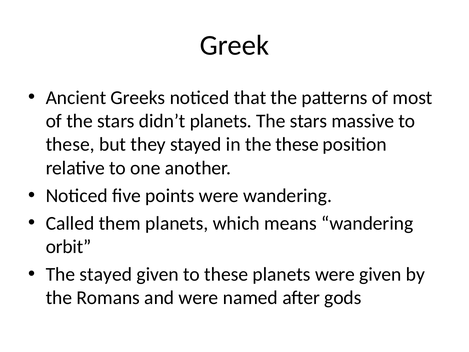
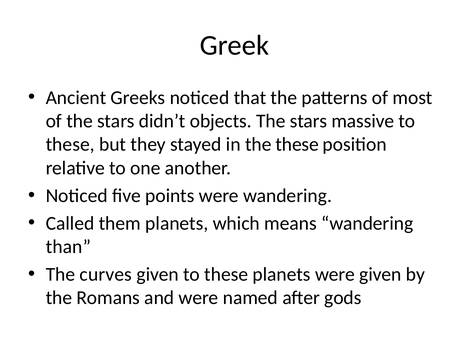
didn’t planets: planets -> objects (221, 121)
orbit: orbit -> than (68, 247)
The stayed: stayed -> curves (106, 274)
